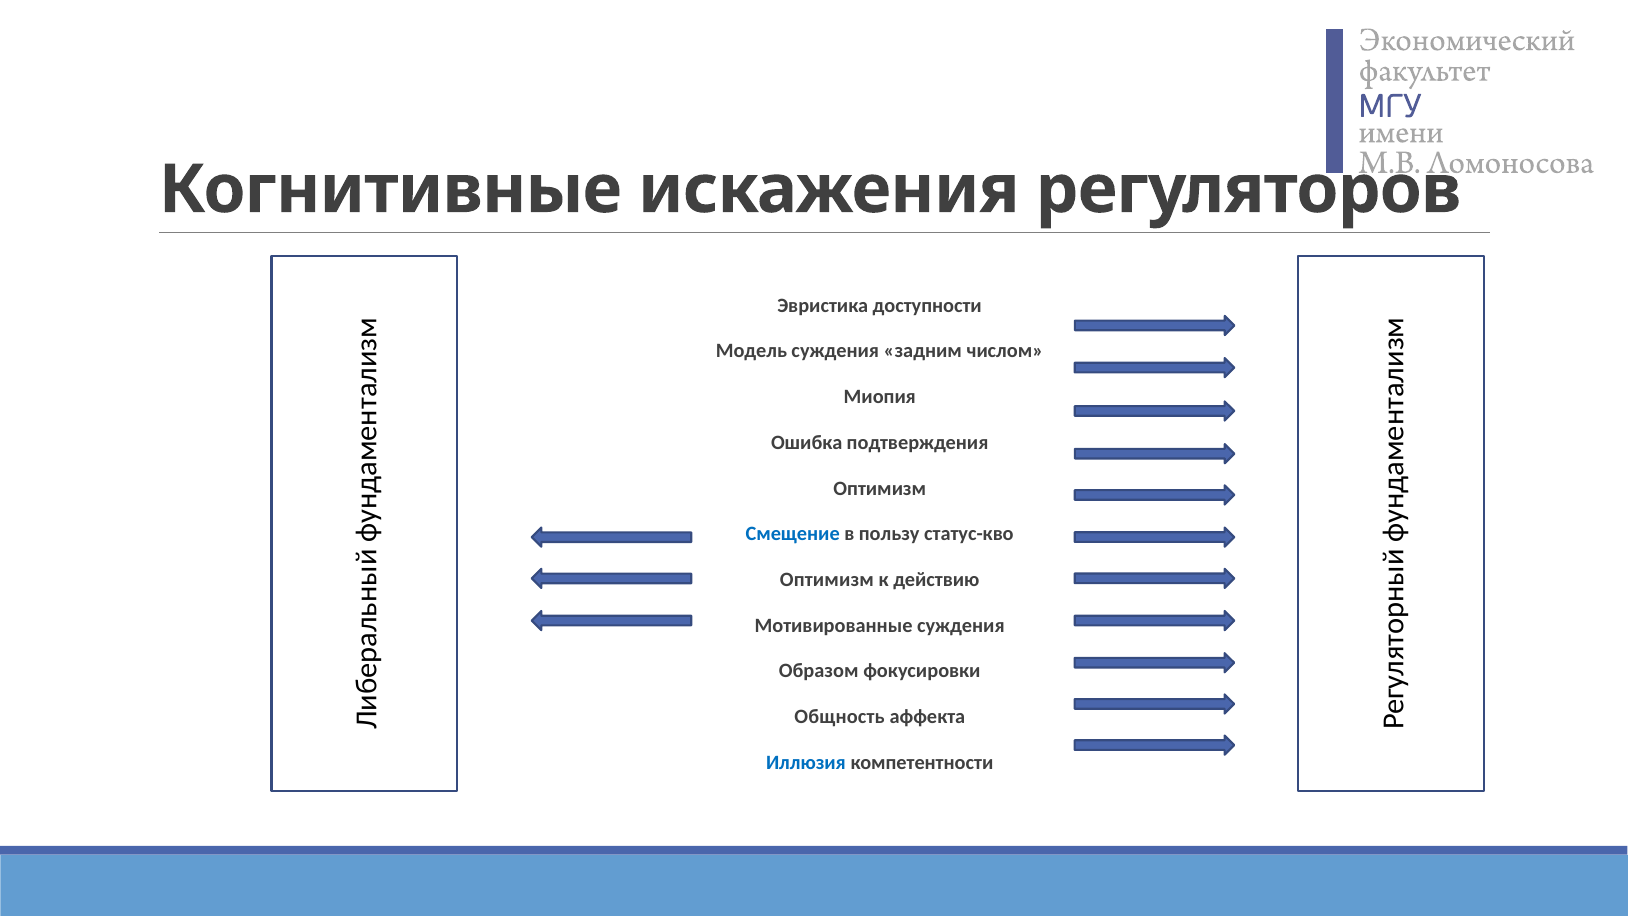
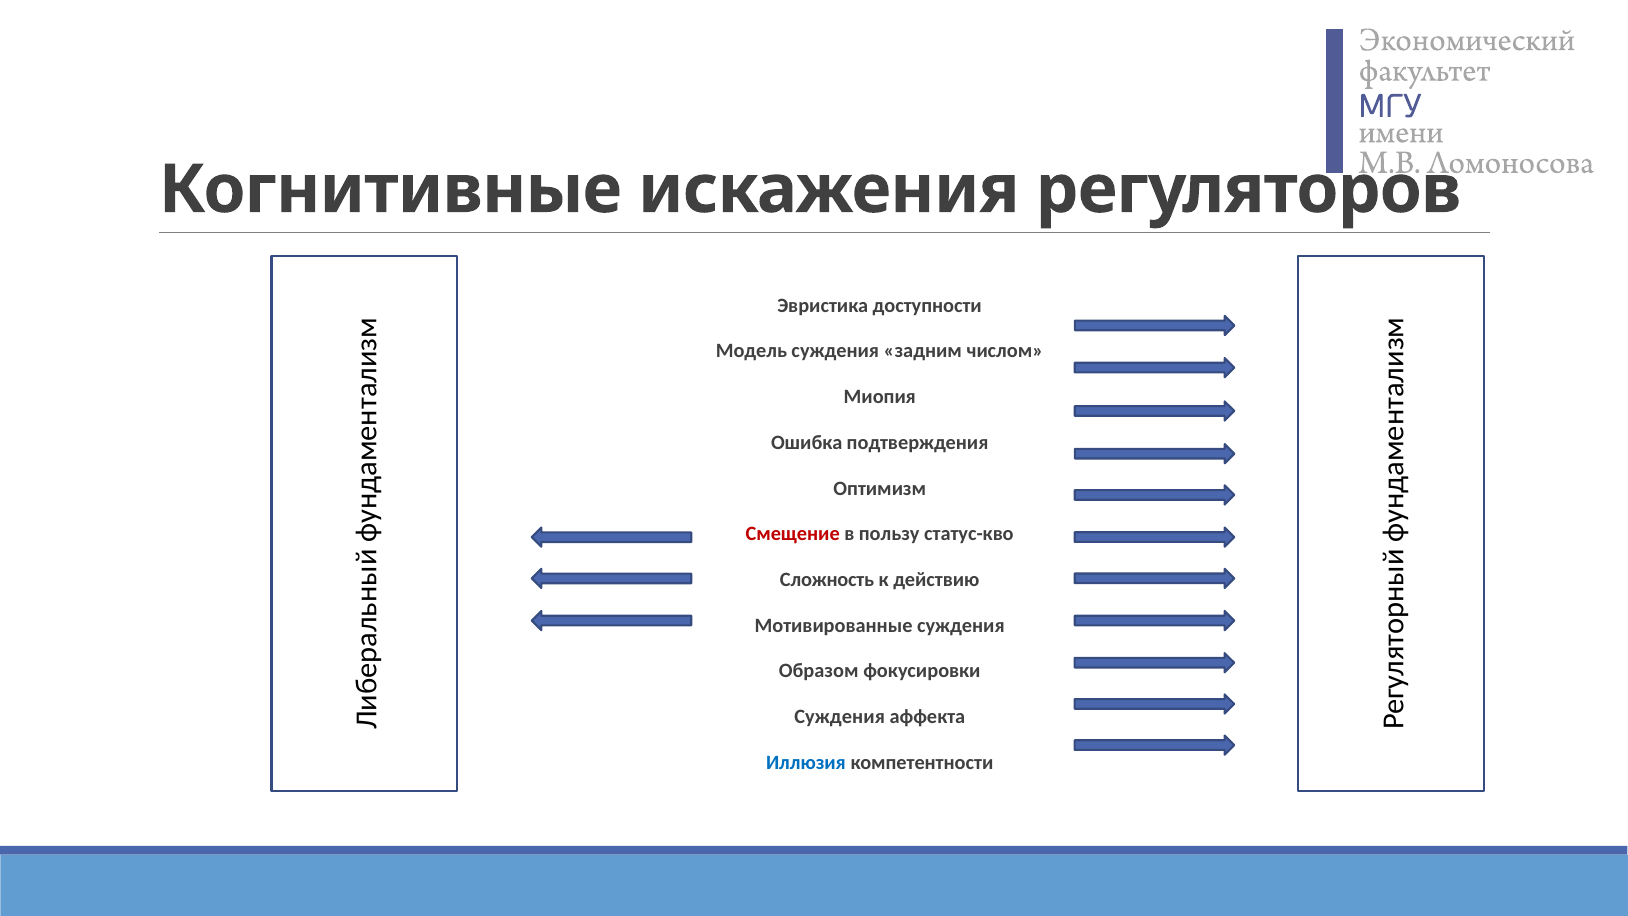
Смещение colour: blue -> red (793, 534)
Оптимизм: Оптимизм -> Сложность (827, 580)
Общность: Общность -> Суждения (840, 717)
